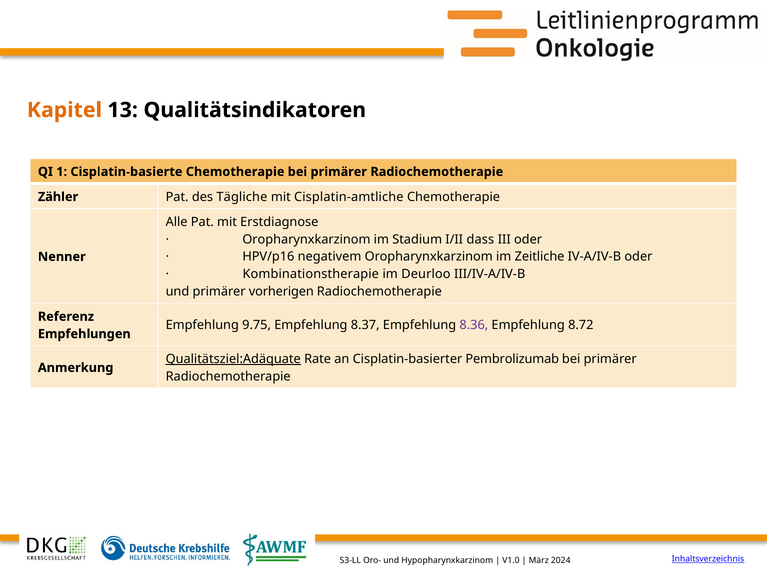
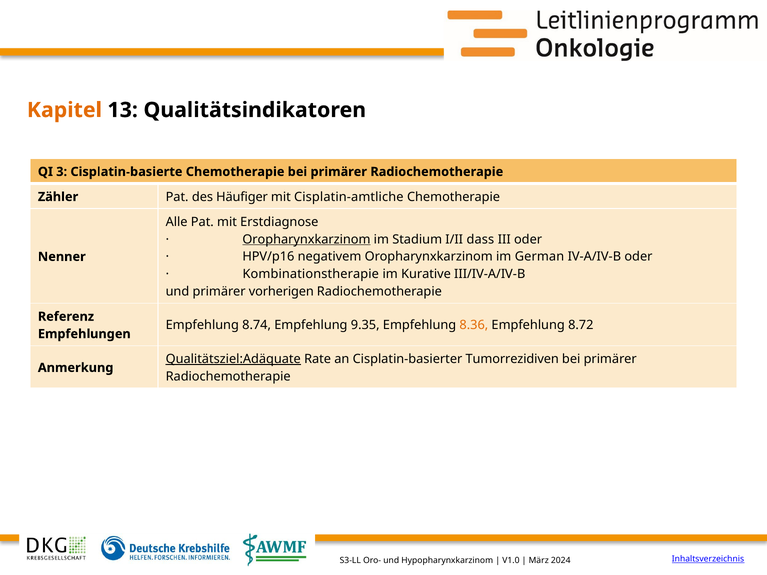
1: 1 -> 3 (62, 172)
Tägliche: Tägliche -> Häufiger (242, 197)
Oropharynxkarzinom underline: none -> present (306, 239)
Zeitliche: Zeitliche -> German (539, 257)
Deurloo: Deurloo -> Kurative (426, 274)
9.75: 9.75 -> 8.74 (257, 325)
8.37: 8.37 -> 9.35 (365, 325)
8.36 colour: purple -> orange (474, 325)
Pembrolizumab: Pembrolizumab -> Tumorrezidiven (512, 359)
